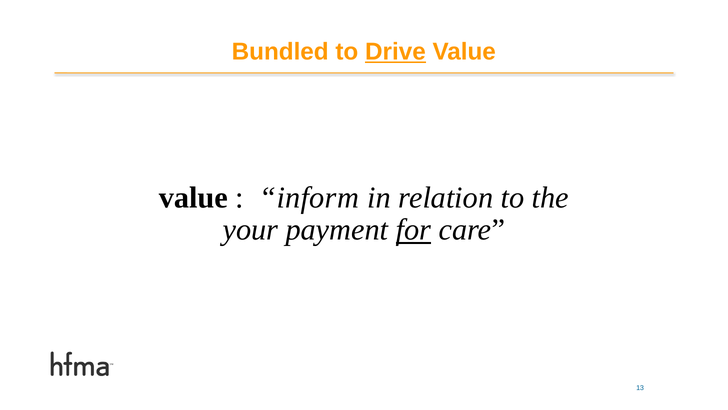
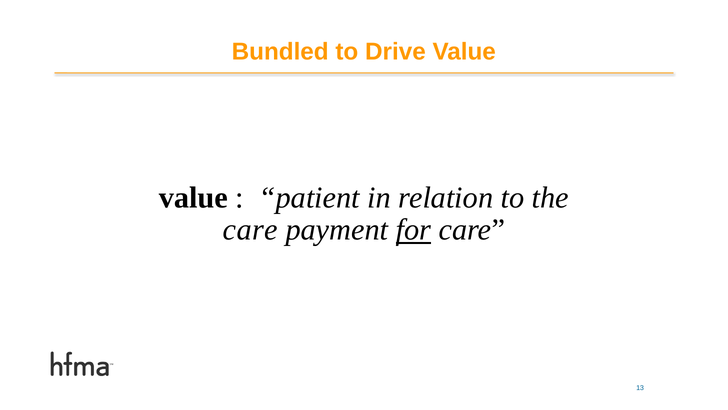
Drive underline: present -> none (395, 52)
inform: inform -> patient (309, 198)
your: your -> care (250, 230)
